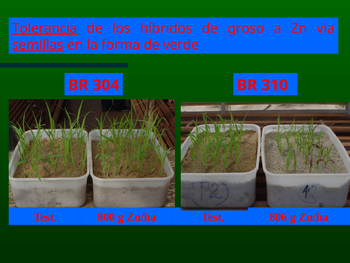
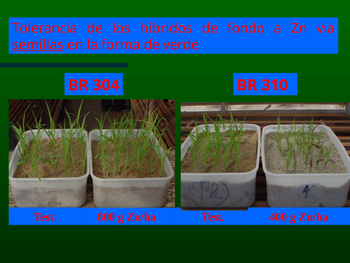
Tolerancia underline: present -> none (45, 28)
groso: groso -> fondo (246, 28)
806: 806 -> 400 (278, 217)
